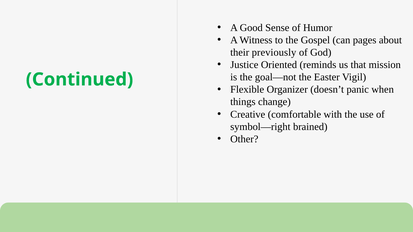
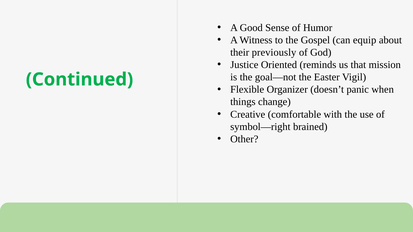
pages: pages -> equip (365, 40)
